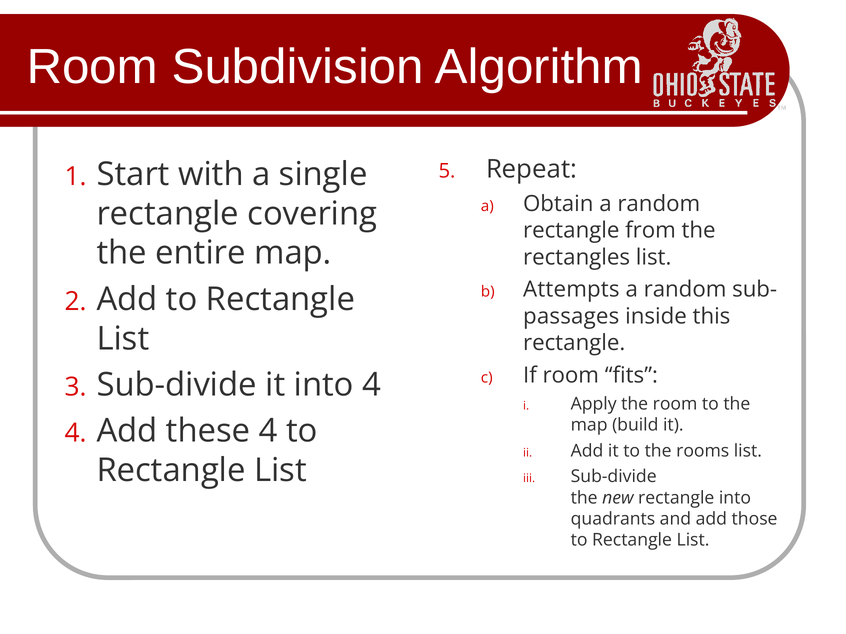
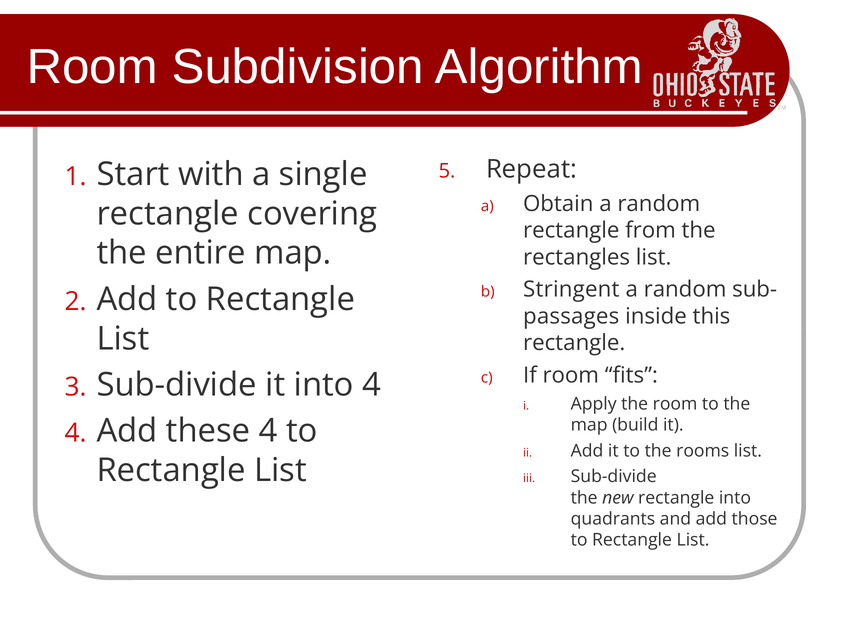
Attempts: Attempts -> Stringent (571, 290)
